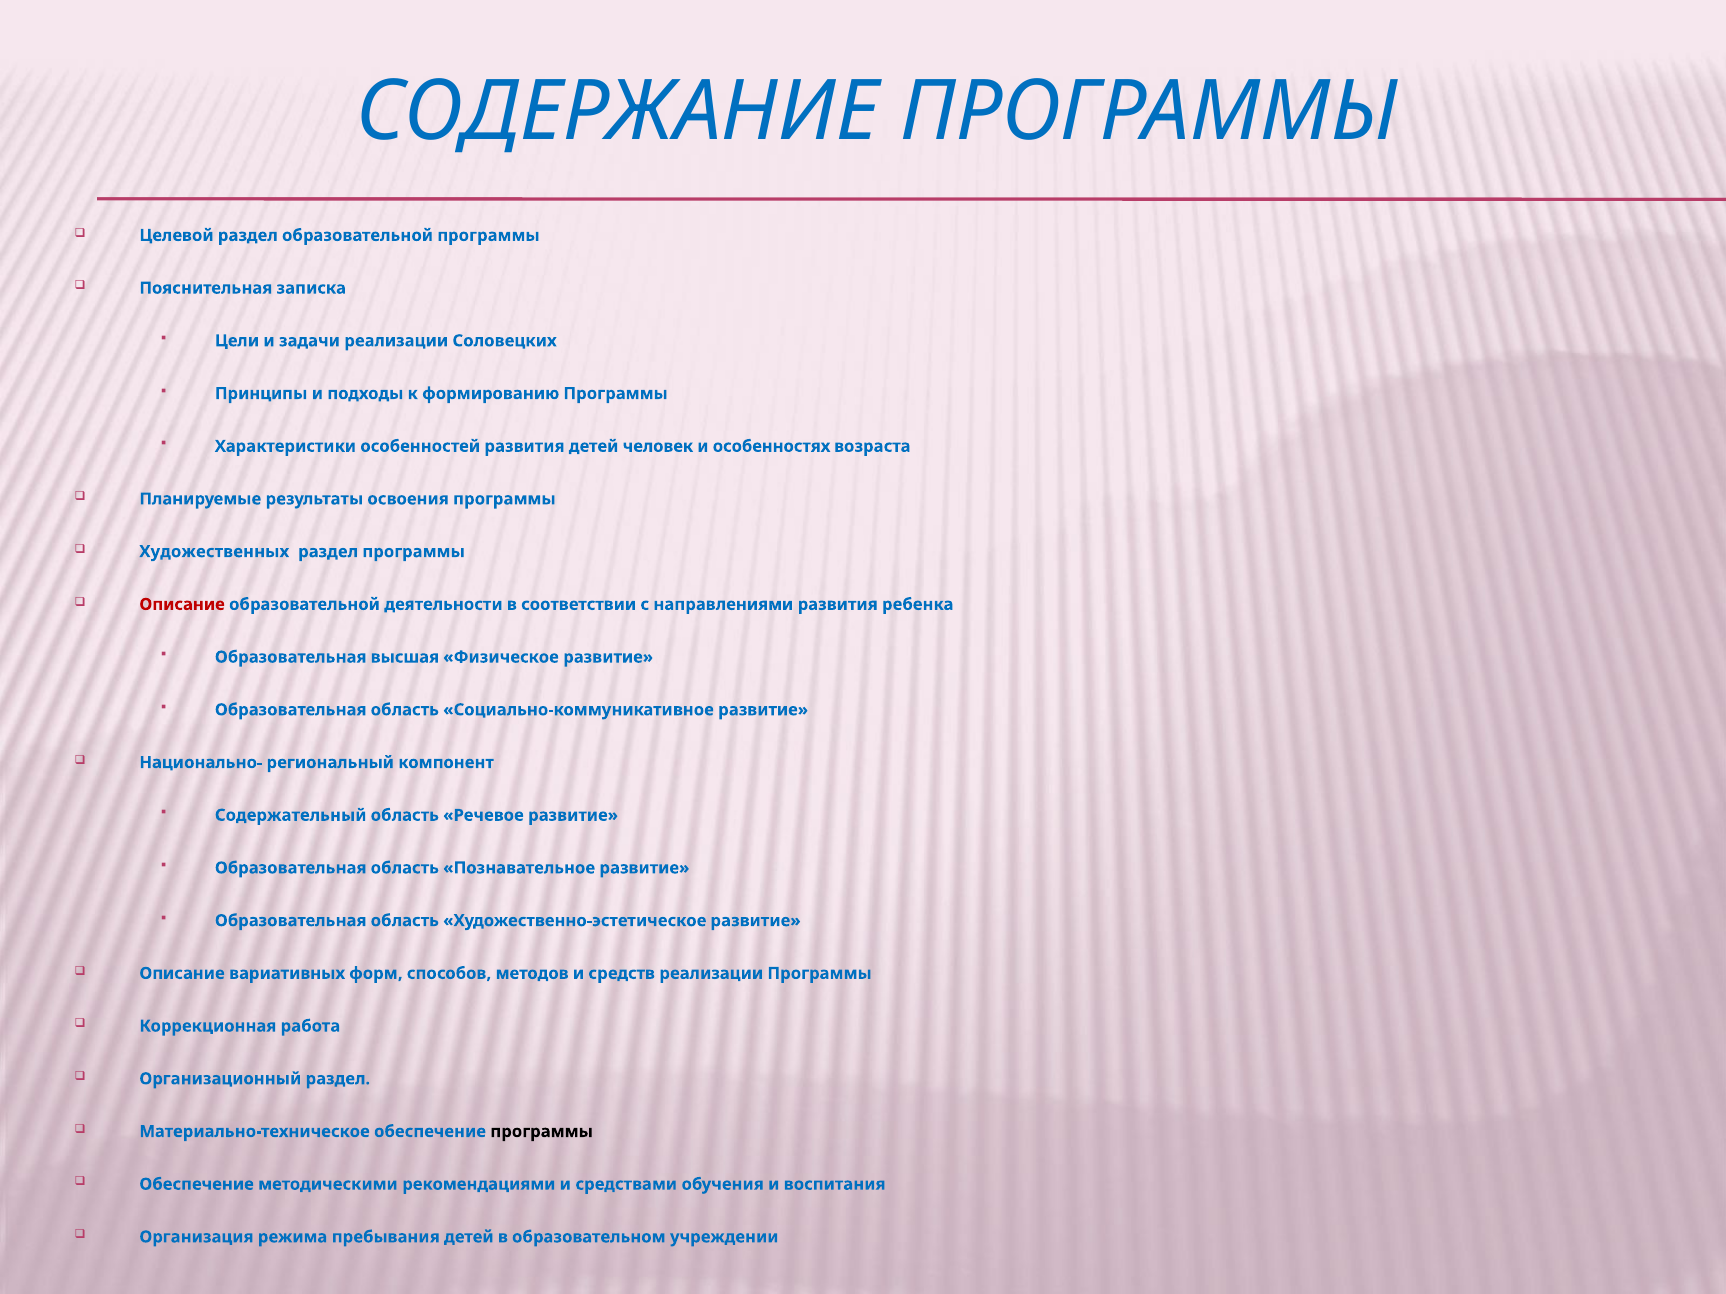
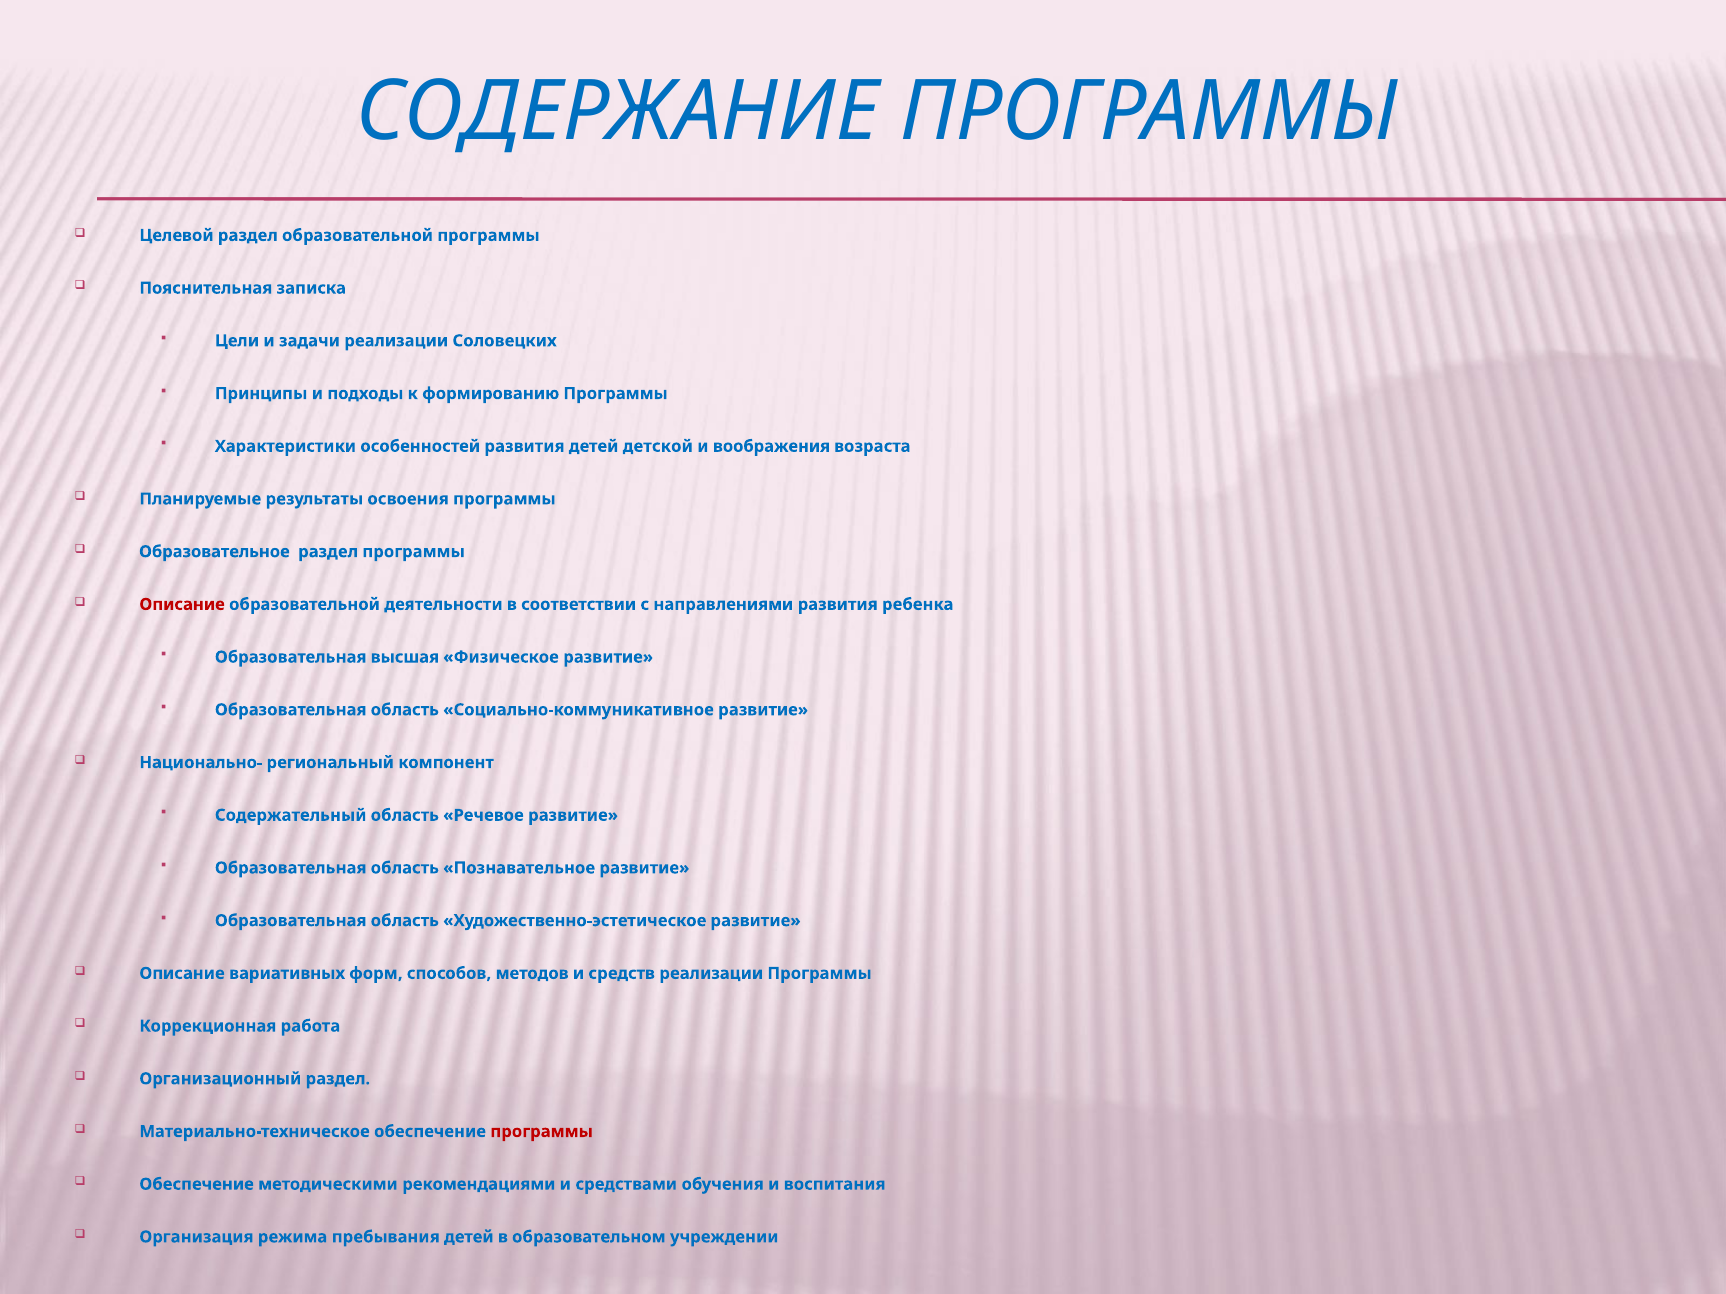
человек: человек -> детской (658, 446)
особенностях: особенностях -> воображения (772, 446)
Художественных: Художественных -> Образовательное (214, 552)
программы colour: black -> red (542, 1132)
